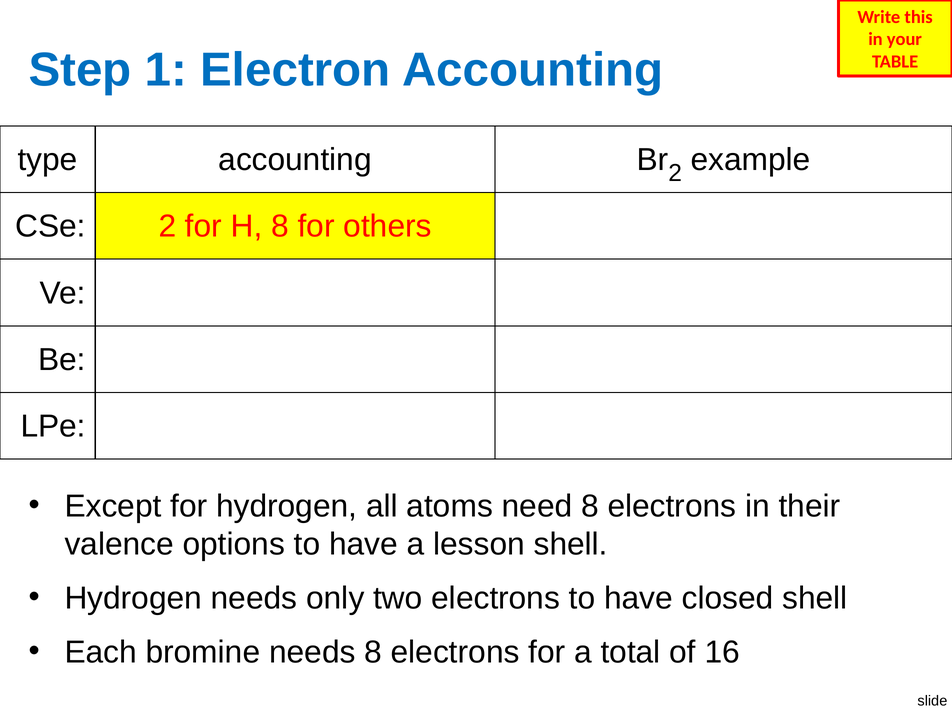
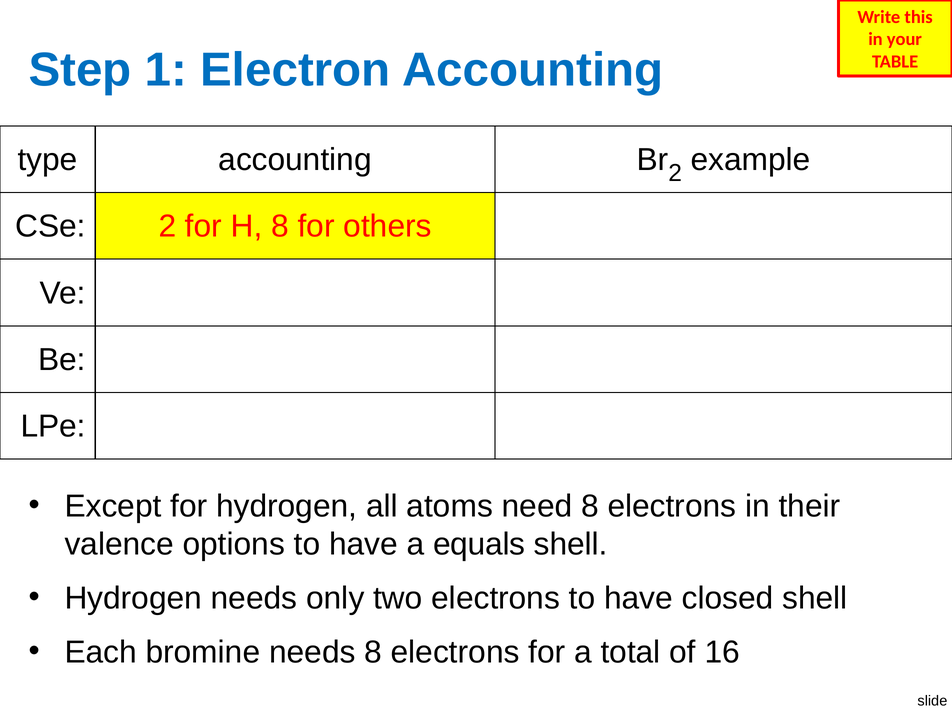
lesson: lesson -> equals (479, 544)
